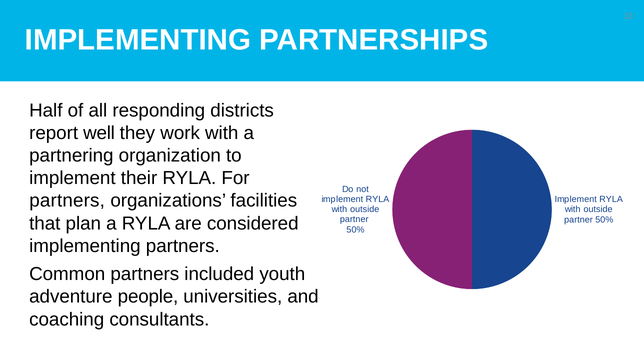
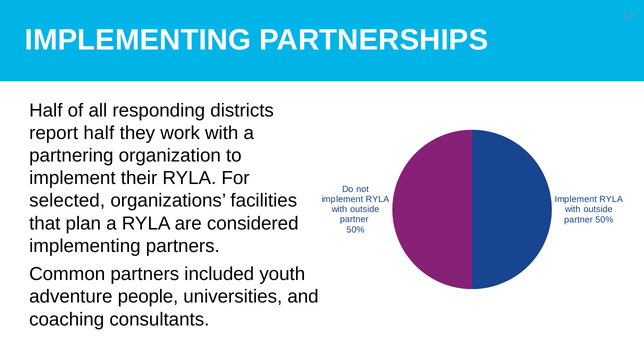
report well: well -> half (99, 133)
partners: partners -> selected (67, 201)
